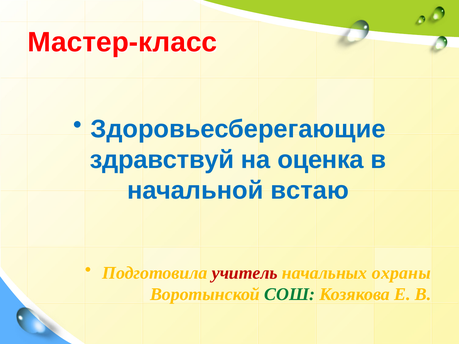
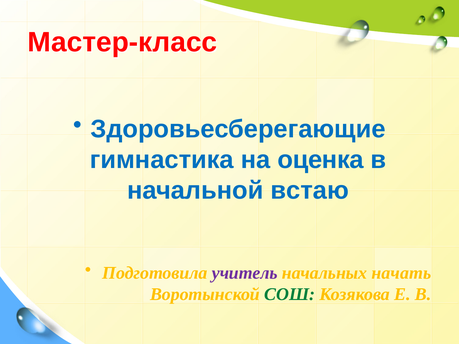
здравствуй: здравствуй -> гимнастика (162, 160)
учитель colour: red -> purple (245, 273)
охраны: охраны -> начать (401, 273)
